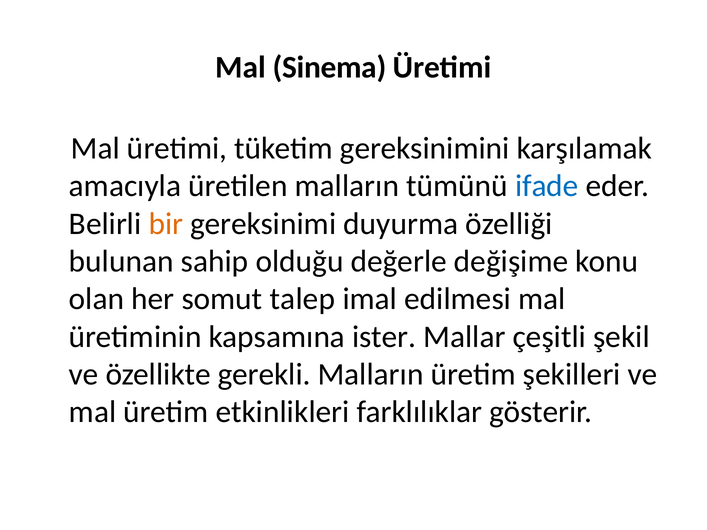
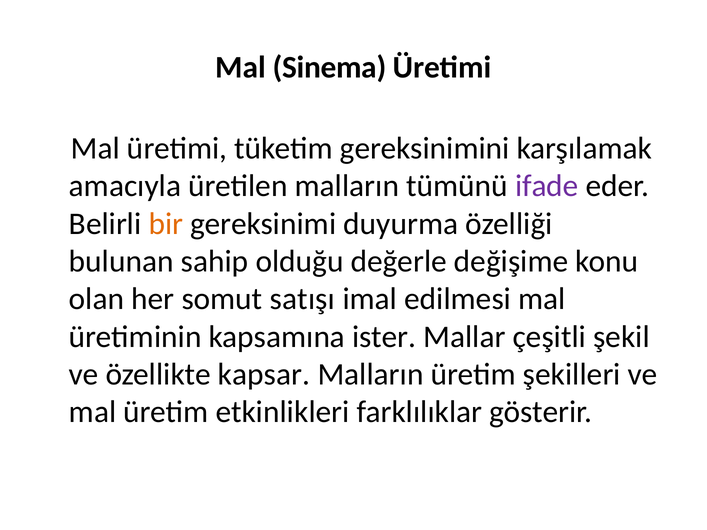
ifade colour: blue -> purple (547, 186)
talep: talep -> satışı (302, 299)
gerekli: gerekli -> kapsar (264, 375)
